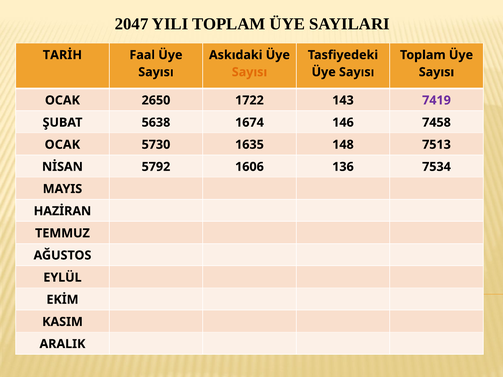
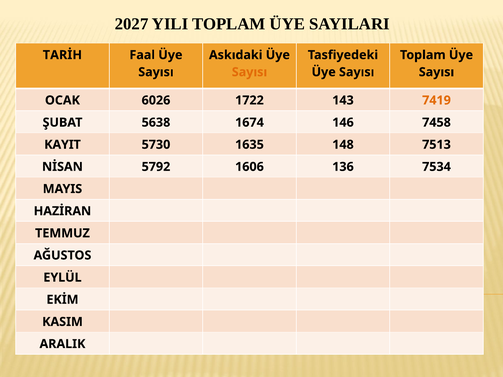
2047: 2047 -> 2027 (132, 24)
2650: 2650 -> 6026 (156, 100)
7419 colour: purple -> orange (437, 100)
OCAK: OCAK -> KAYIT (63, 145)
